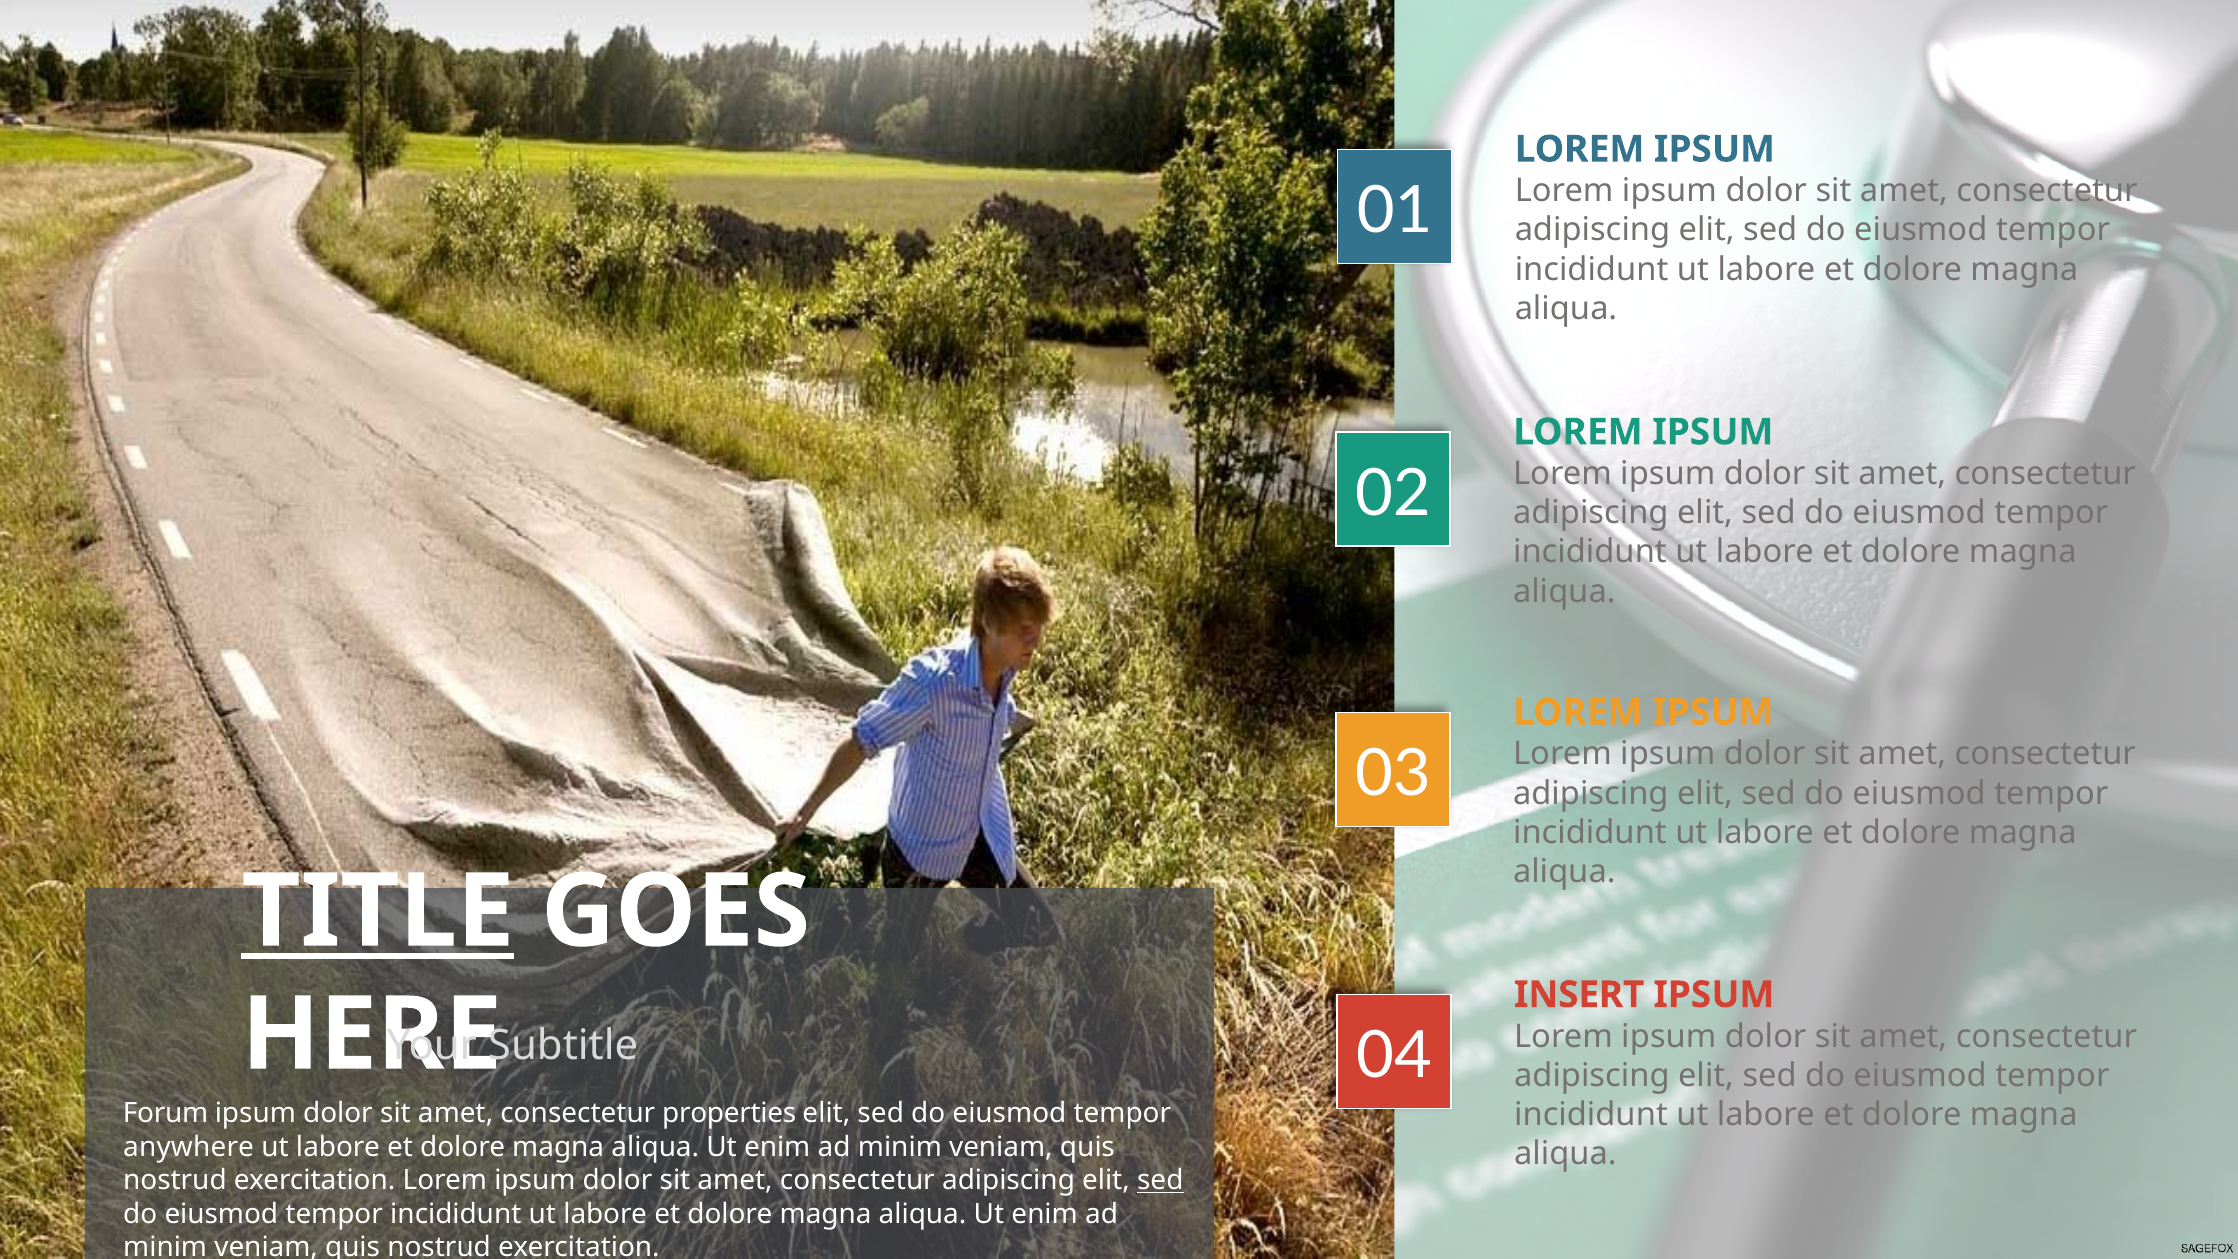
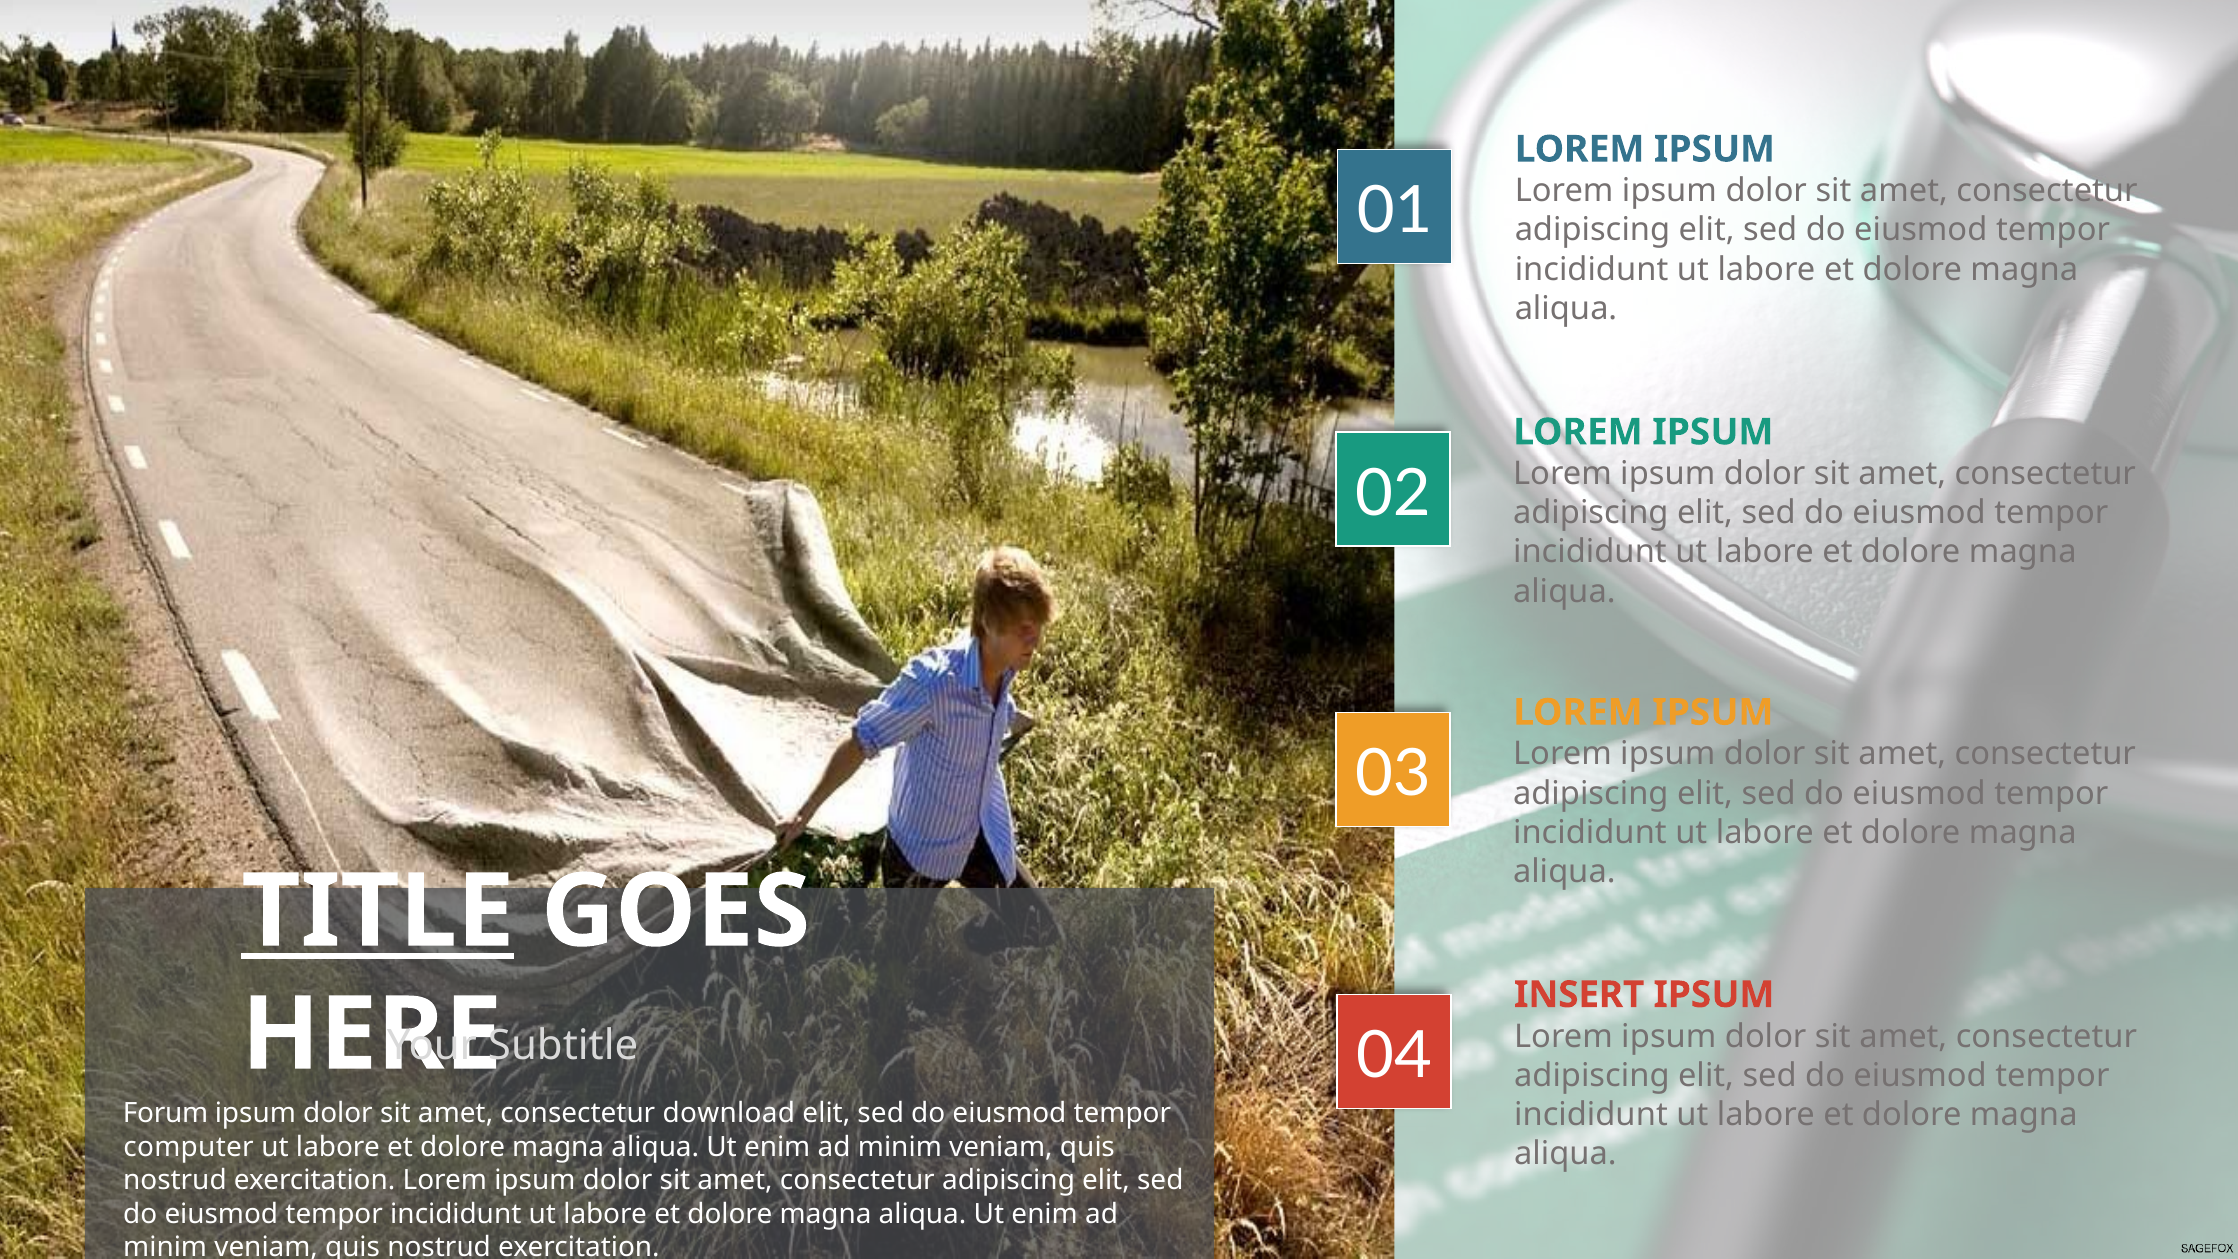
properties: properties -> download (729, 1113)
anywhere: anywhere -> computer (189, 1147)
sed underline: present -> none (1160, 1180)
